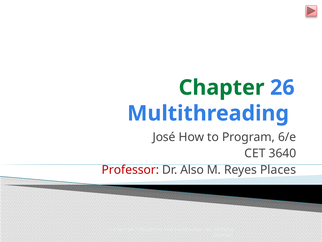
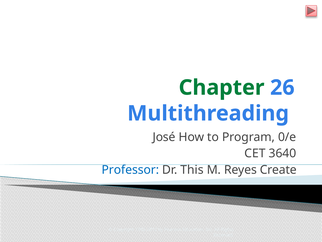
6/e: 6/e -> 0/e (287, 137)
Professor colour: red -> blue (130, 169)
Also: Also -> This (192, 169)
Places: Places -> Create (278, 169)
